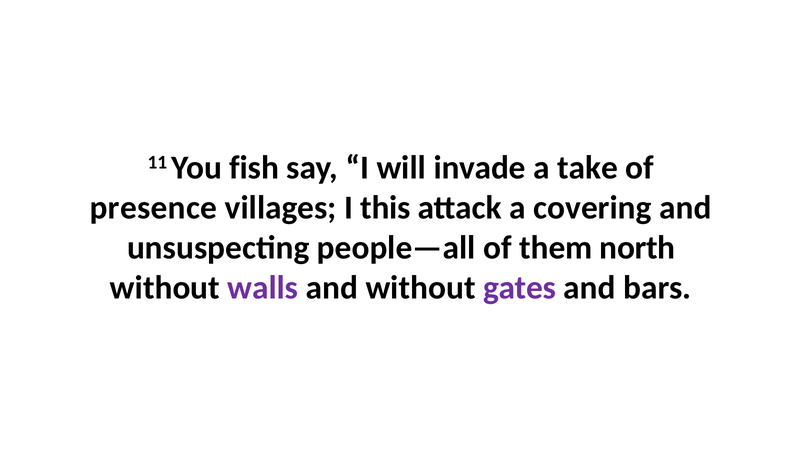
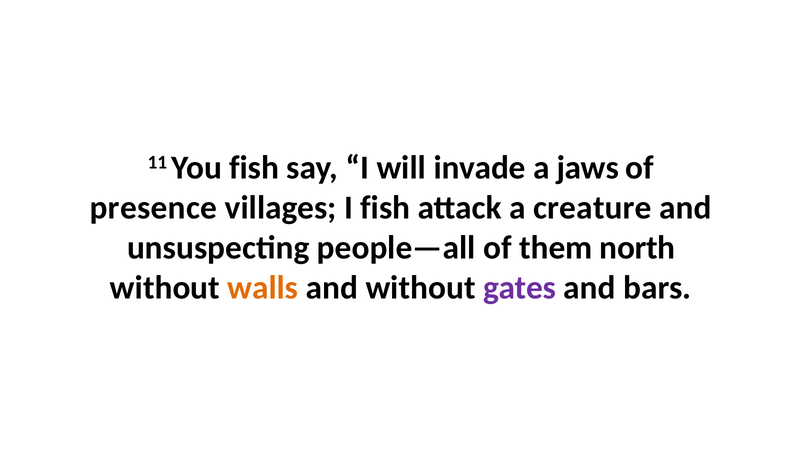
take: take -> jaws (588, 168)
I this: this -> fish (385, 208)
covering: covering -> creature (592, 208)
walls colour: purple -> orange (263, 288)
